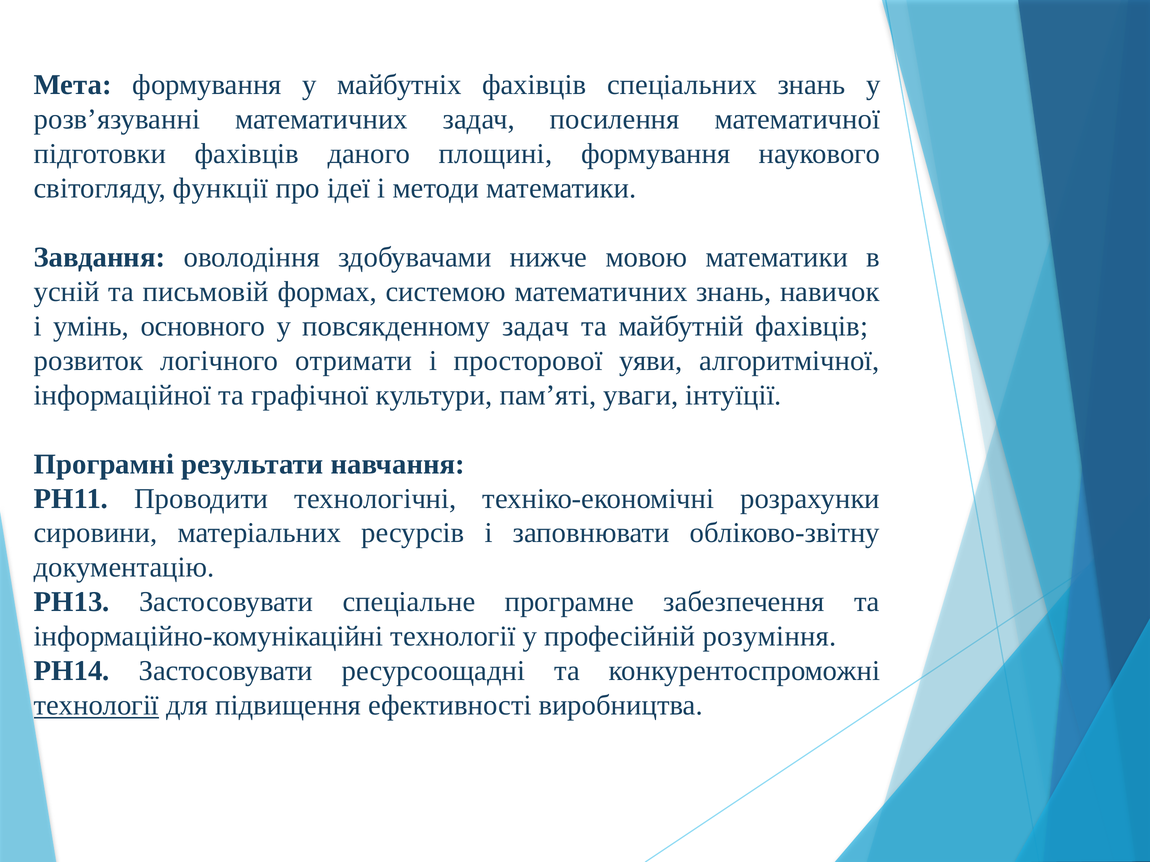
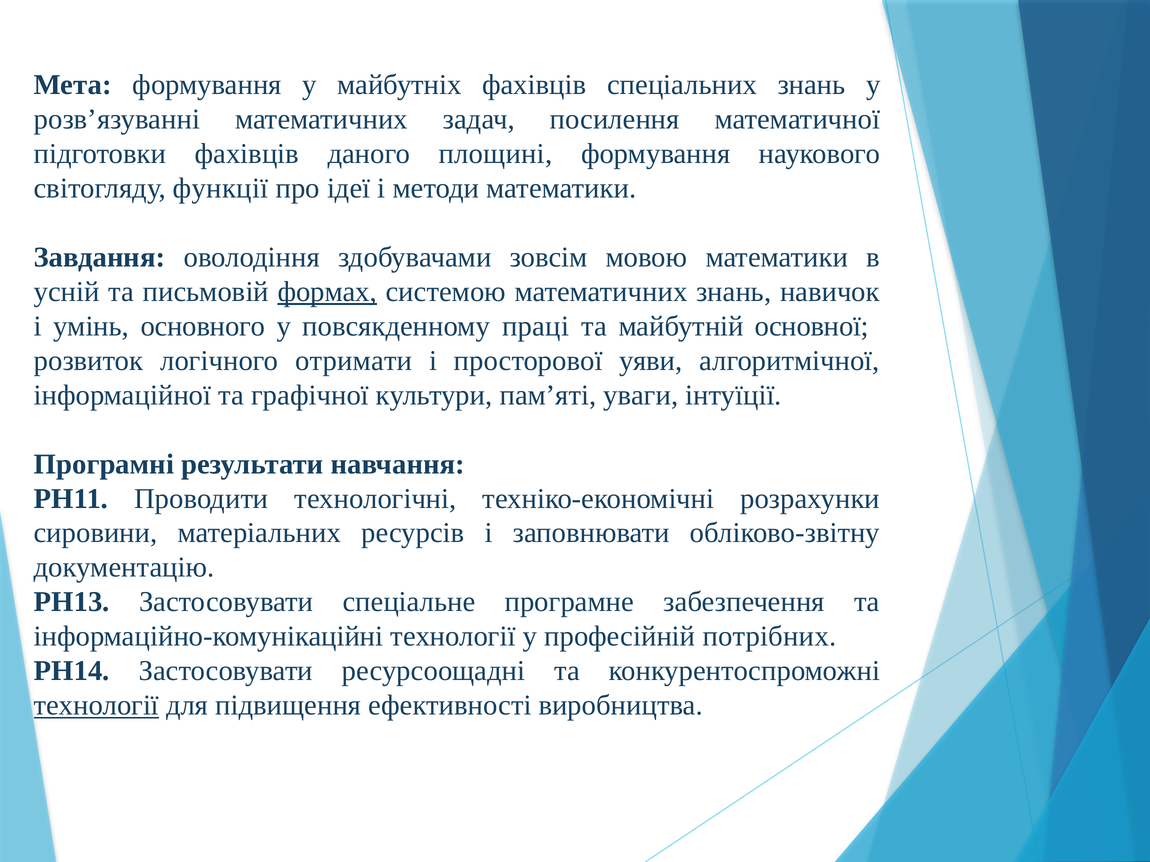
нижче: нижче -> зовсім (548, 257)
формах underline: none -> present (327, 292)
повсякденному задач: задач -> праці (536, 326)
майбутній фахівців: фахівців -> основної (812, 326)
розуміння: розуміння -> потрібних (769, 637)
